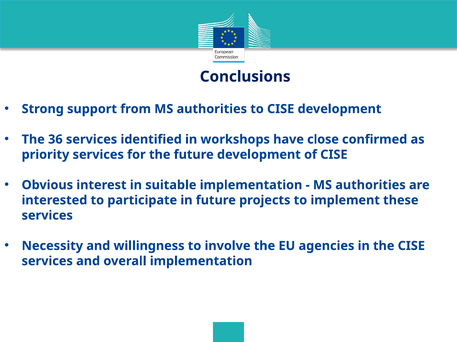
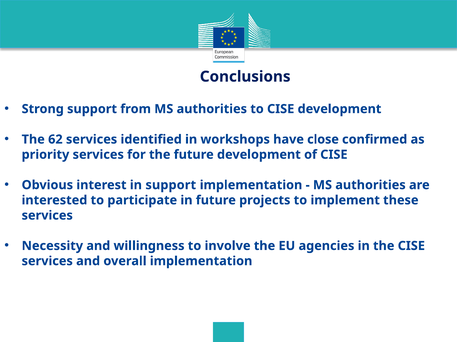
36: 36 -> 62 (55, 140)
in suitable: suitable -> support (171, 185)
